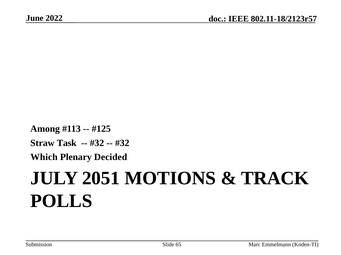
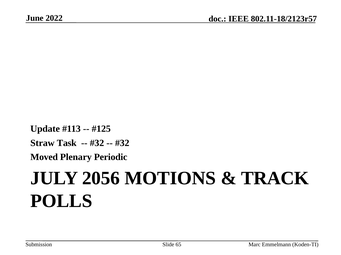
Among: Among -> Update (45, 129)
Which: Which -> Moved (44, 158)
Decided: Decided -> Periodic (111, 158)
2051: 2051 -> 2056 (101, 179)
